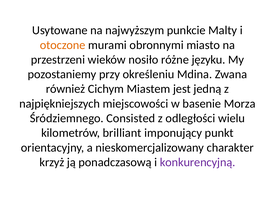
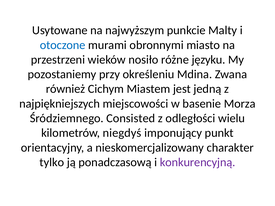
otoczone colour: orange -> blue (63, 45)
brilliant: brilliant -> niegdyś (122, 133)
krzyż: krzyż -> tylko (52, 162)
